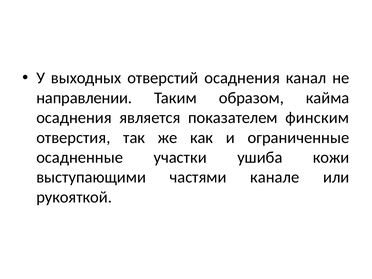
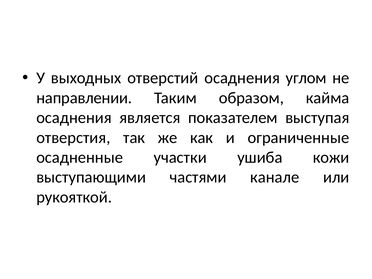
канал: канал -> углом (306, 78)
финским: финским -> выступая (317, 118)
